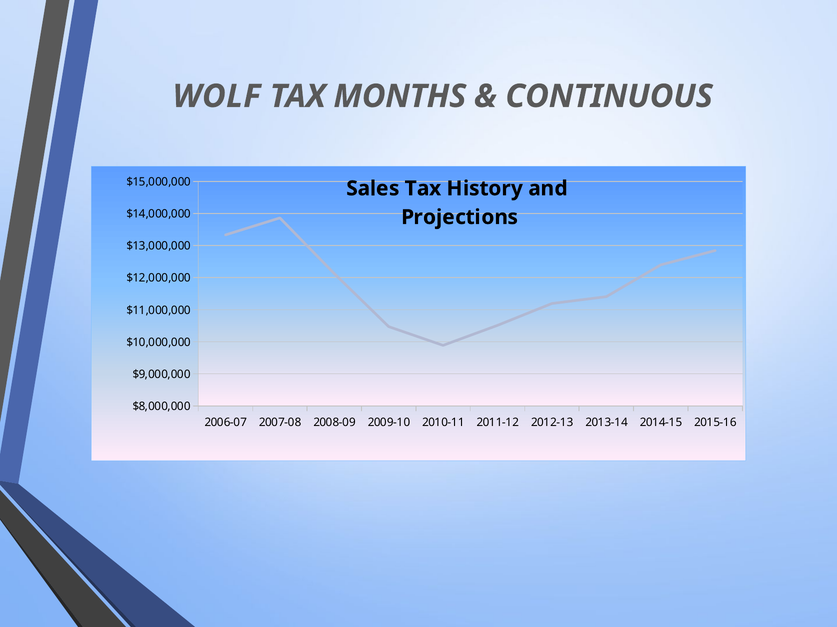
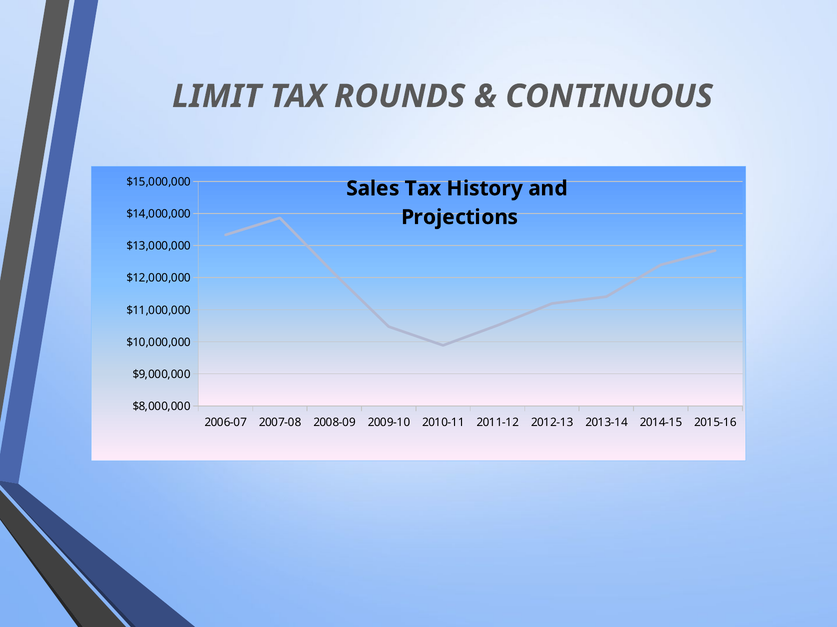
WOLF: WOLF -> LIMIT (217, 96)
MONTHS: MONTHS -> ROUNDS (400, 96)
